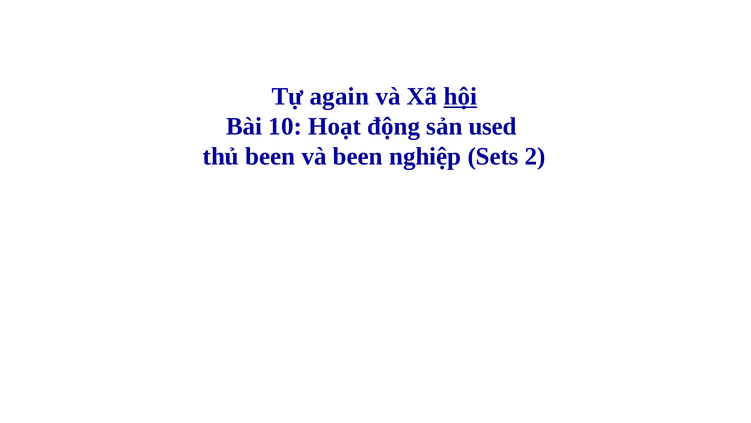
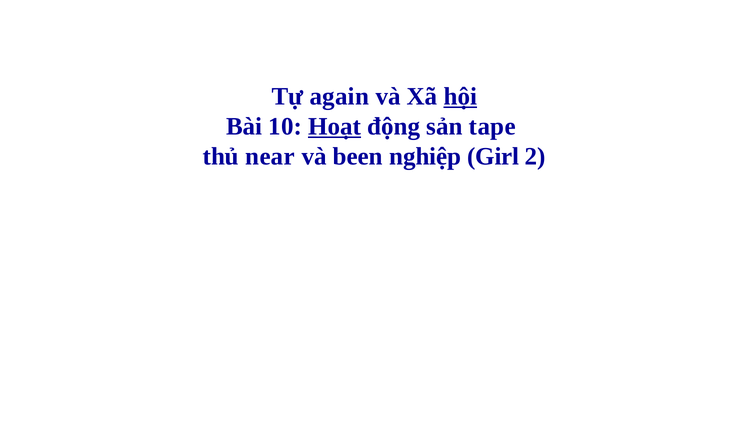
Hoạt underline: none -> present (335, 126)
used: used -> tape (492, 126)
thủ been: been -> near (270, 156)
Sets: Sets -> Girl (493, 156)
